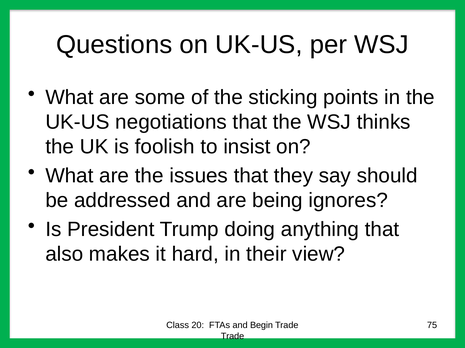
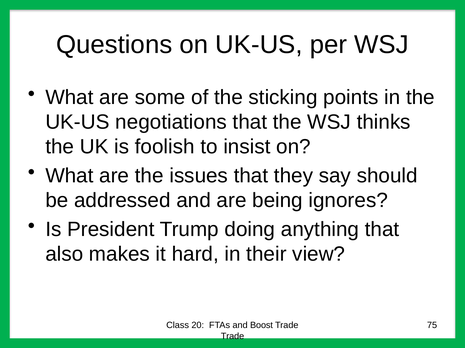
Begin: Begin -> Boost (262, 326)
